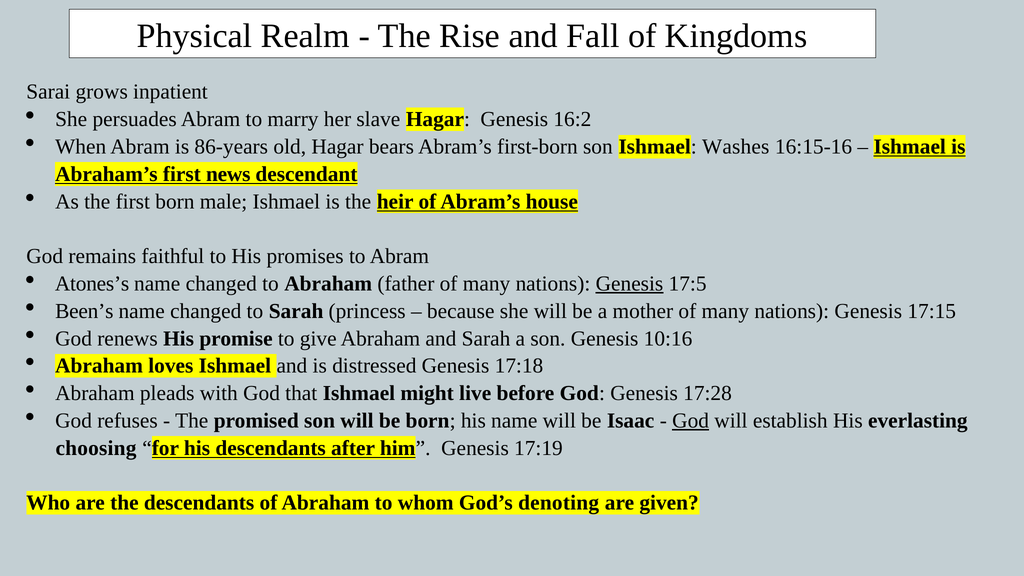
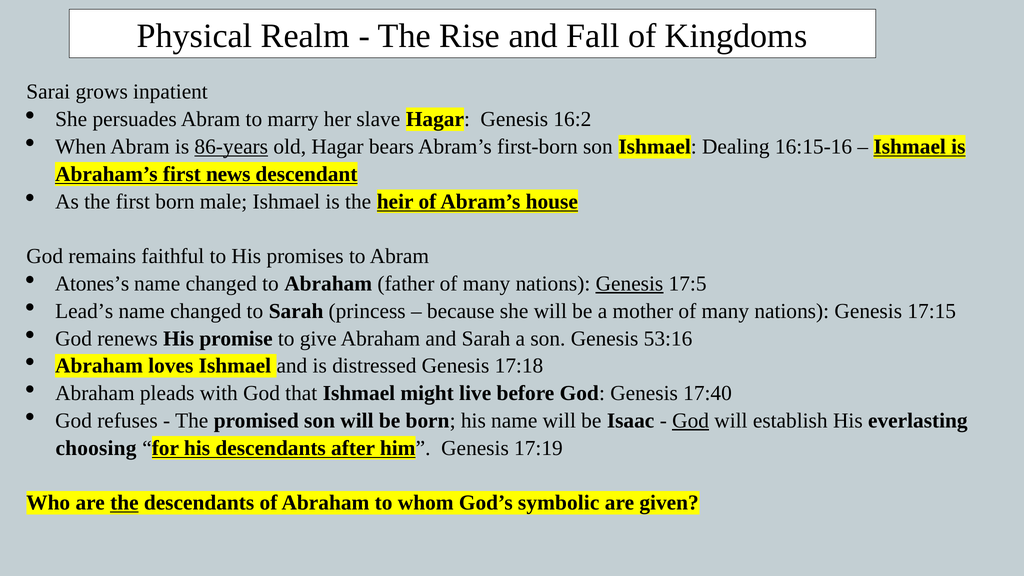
86-years underline: none -> present (231, 147)
Washes: Washes -> Dealing (736, 147)
Been’s: Been’s -> Lead’s (84, 311)
10:16: 10:16 -> 53:16 (668, 338)
17:28: 17:28 -> 17:40 (708, 393)
the underline: none -> present (124, 503)
denoting: denoting -> symbolic (559, 503)
